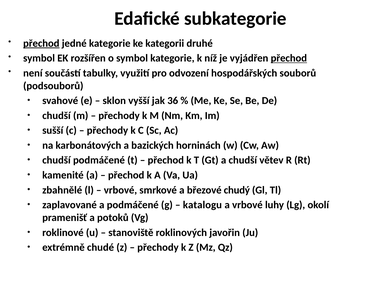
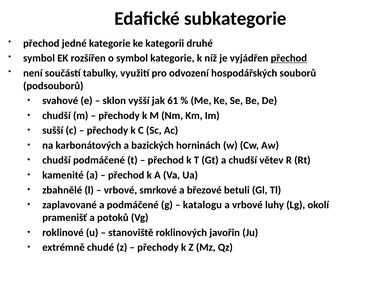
přechod underline: present -> none (41, 43)
36: 36 -> 61 (173, 101)
chudý: chudý -> betuli (237, 190)
